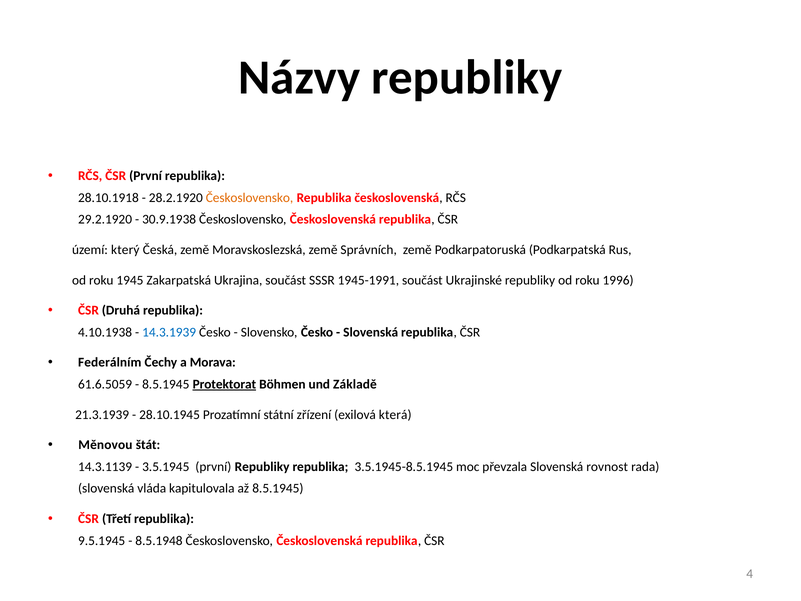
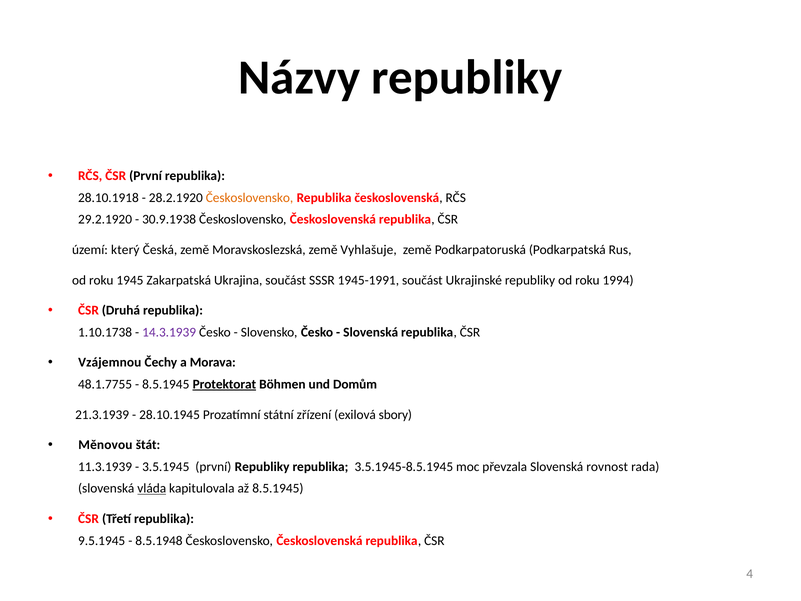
Správních: Správních -> Vyhlašuje (369, 250)
1996: 1996 -> 1994 (618, 280)
4.10.1938: 4.10.1938 -> 1.10.1738 (105, 332)
14.3.1939 colour: blue -> purple (169, 332)
Federálním: Federálním -> Vzájemnou (110, 362)
61.6.5059: 61.6.5059 -> 48.1.7755 (105, 384)
Základě: Základě -> Domům (355, 384)
která: která -> sbory (395, 414)
14.3.1139: 14.3.1139 -> 11.3.1939 (105, 467)
vláda underline: none -> present (152, 488)
